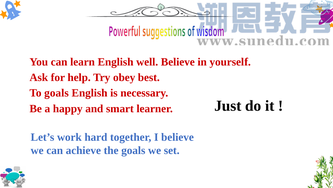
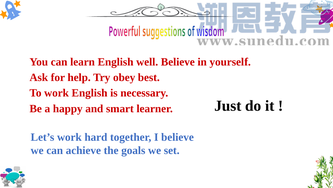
To goals: goals -> work (57, 93)
